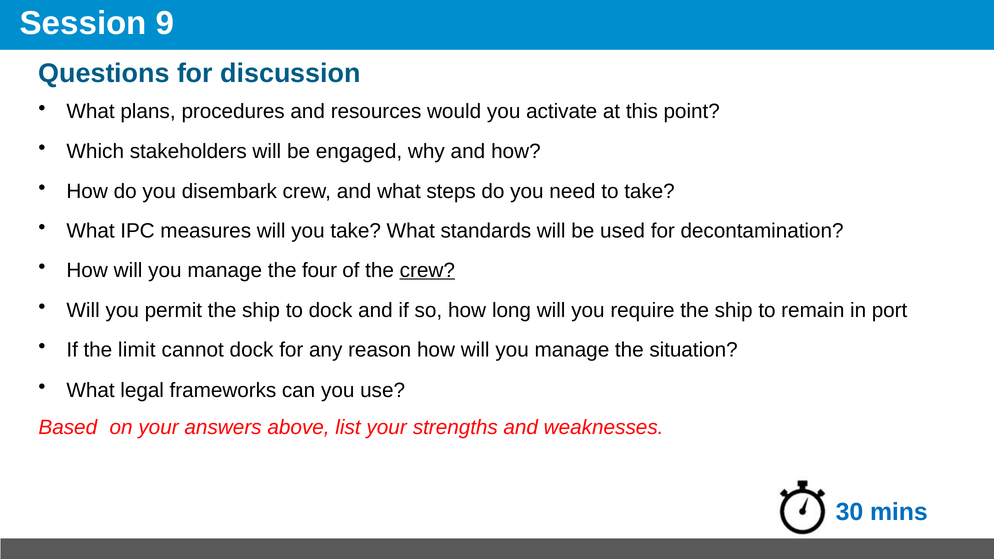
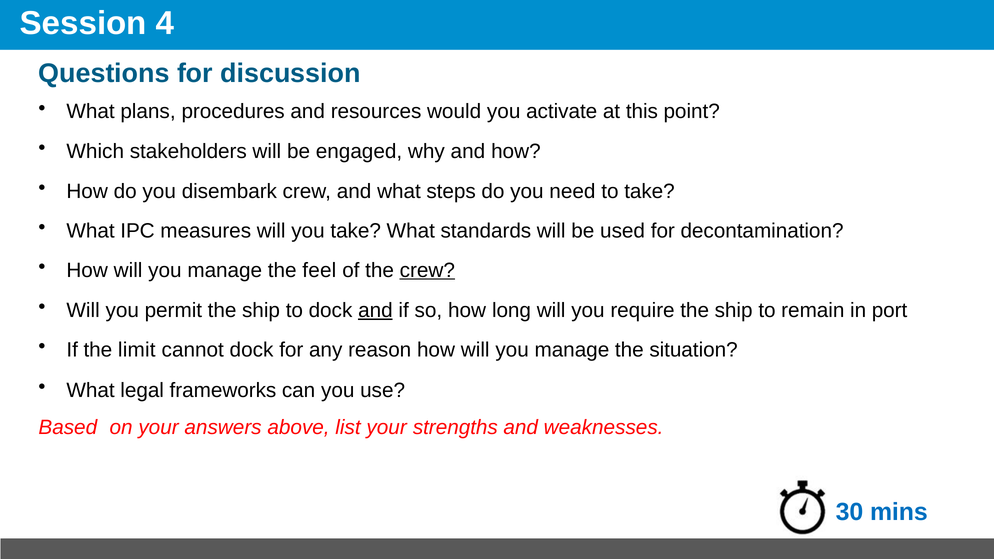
9: 9 -> 4 (165, 23)
four: four -> feel (319, 270)
and underline: none -> present (375, 310)
